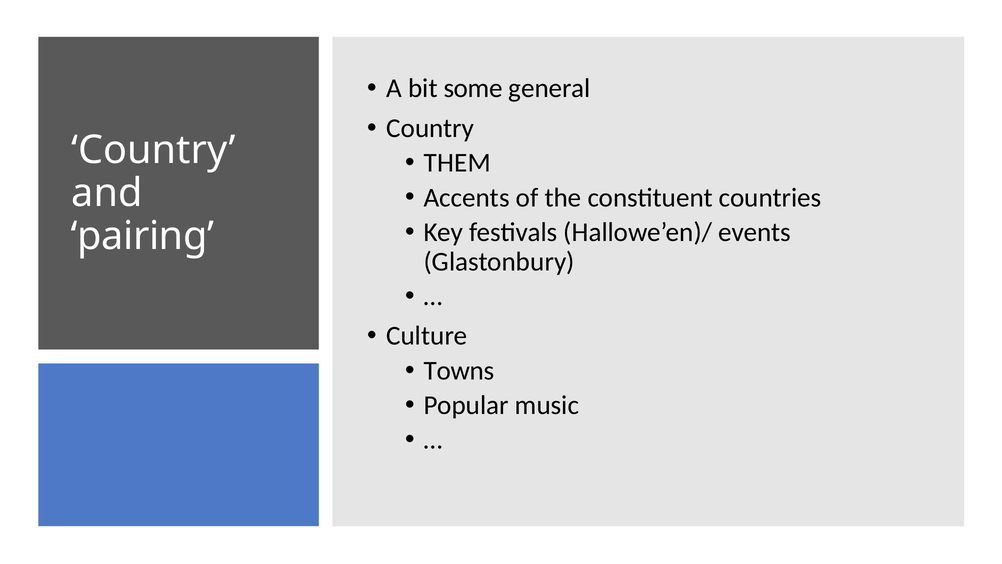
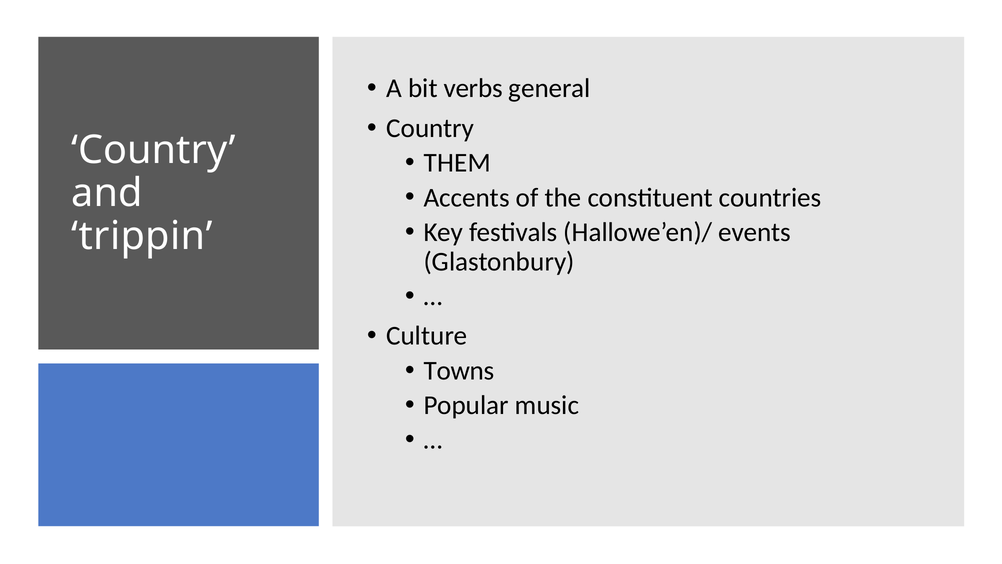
some: some -> verbs (473, 88)
pairing: pairing -> trippin (142, 236)
